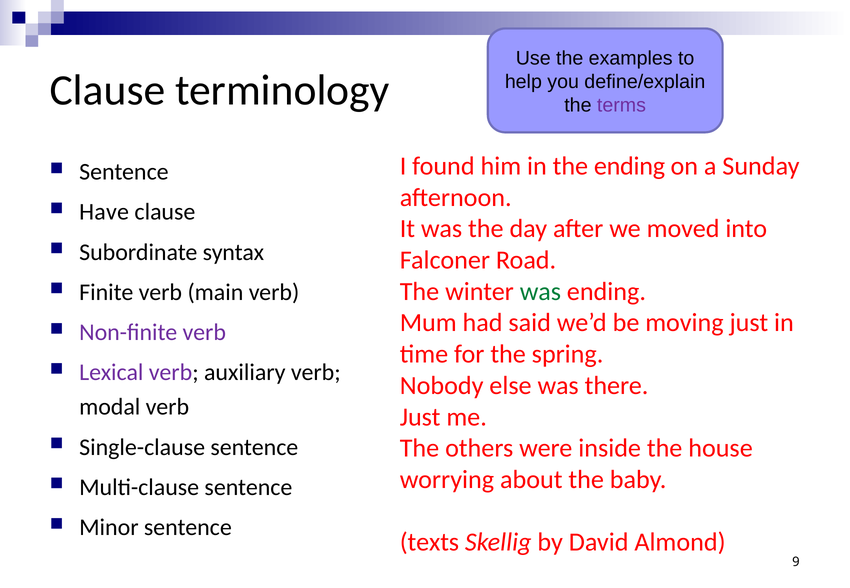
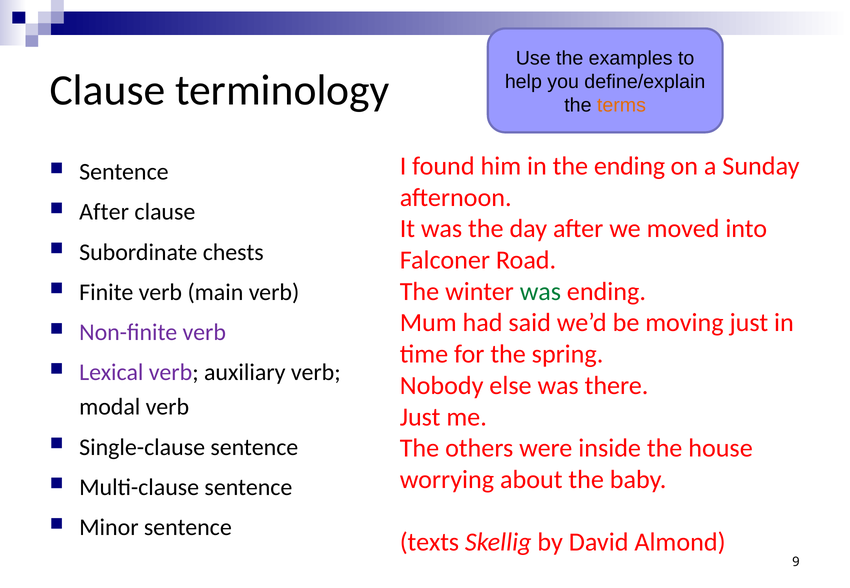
terms colour: purple -> orange (621, 105)
Have: Have -> After (104, 212)
syntax: syntax -> chests (233, 252)
